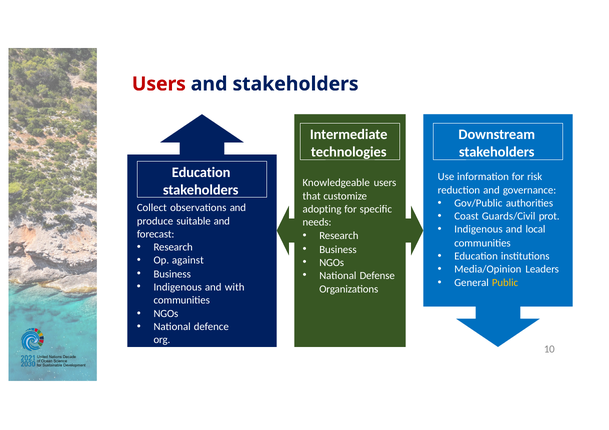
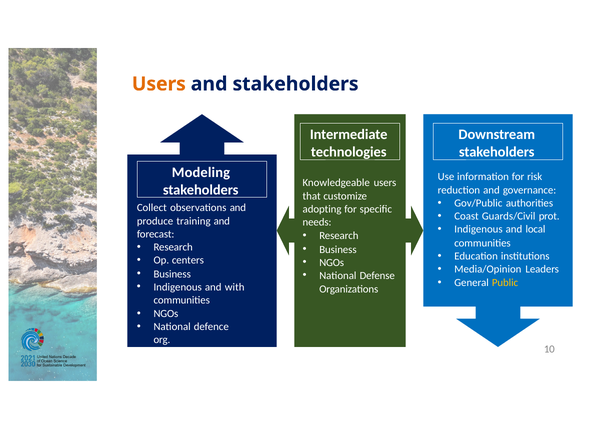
Users colour: red -> orange (159, 84)
Education: Education -> Modeling (201, 173)
suitable: suitable -> training (194, 221)
against: against -> centers (188, 260)
